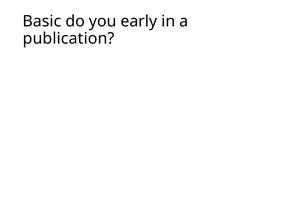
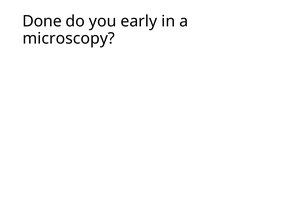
Basic: Basic -> Done (42, 21)
publication: publication -> microscopy (69, 38)
